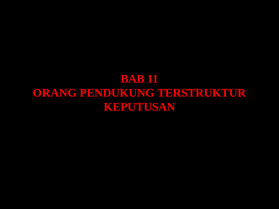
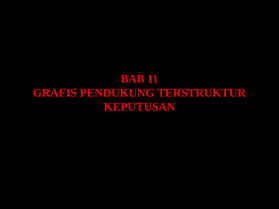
ORANG: ORANG -> GRAFIS (55, 93)
